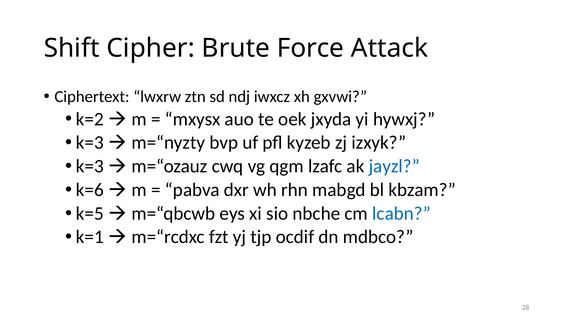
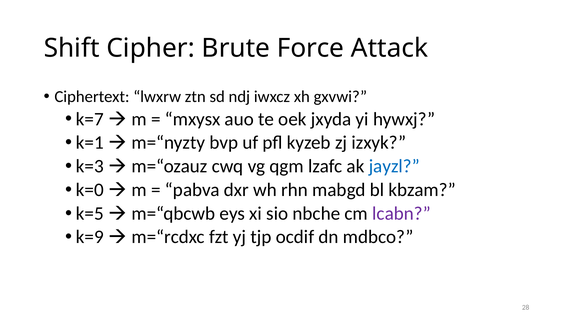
k=2: k=2 -> k=7 (90, 119)
k=3: k=3 -> k=1 (90, 143)
k=6: k=6 -> k=0 (90, 190)
lcabn colour: blue -> purple (401, 214)
k=1: k=1 -> k=9 (90, 237)
